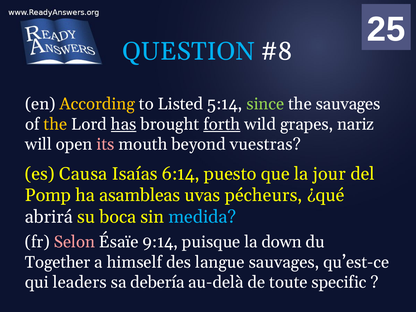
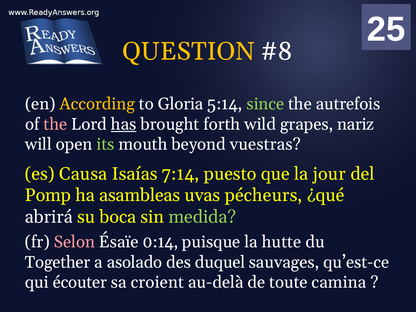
QUESTION colour: light blue -> yellow (189, 51)
Listed: Listed -> Gloria (181, 104)
the sauvages: sauvages -> autrefois (348, 104)
the colour: yellow -> pink (55, 124)
forth underline: present -> none (222, 124)
its colour: pink -> light green (106, 144)
6:14: 6:14 -> 7:14 (181, 174)
medida colour: light blue -> light green (202, 217)
9:14: 9:14 -> 0:14 (160, 242)
down: down -> hutte (281, 242)
himself: himself -> asolado (135, 262)
langue: langue -> duquel (220, 262)
leaders: leaders -> écouter (80, 282)
debería: debería -> croient (157, 282)
specific: specific -> camina (339, 282)
